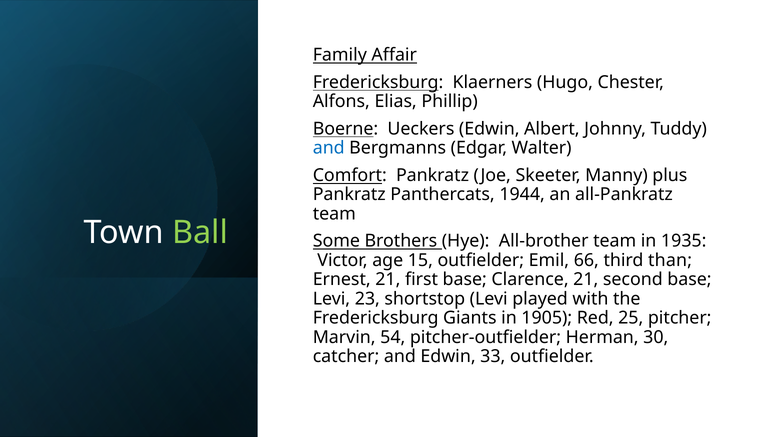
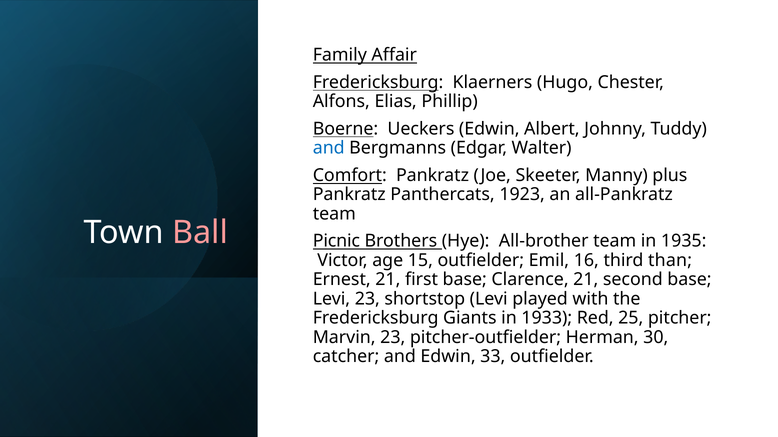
1944: 1944 -> 1923 (522, 195)
Ball colour: light green -> pink (200, 233)
Some: Some -> Picnic (336, 241)
66: 66 -> 16 (586, 261)
1905: 1905 -> 1933 (547, 318)
Marvin 54: 54 -> 23 (393, 338)
